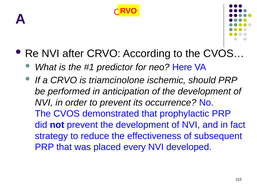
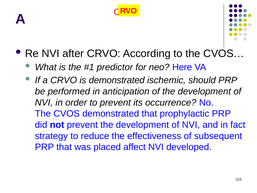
is triamcinolone: triamcinolone -> demonstrated (117, 80)
every: every -> affect (135, 147)
